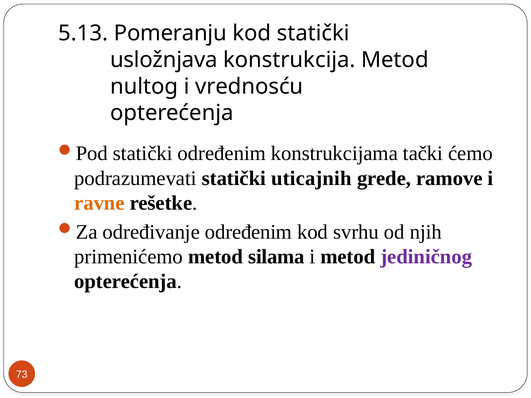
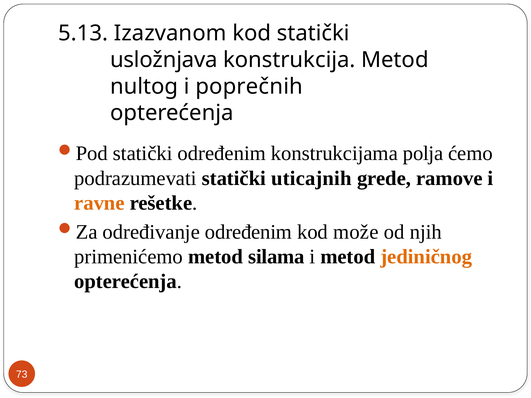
Pomeranju: Pomeranju -> Izazvanom (170, 33)
vrednosću: vrednosću -> poprečnih (249, 86)
tački: tački -> polja (423, 154)
svrhu: svrhu -> može (356, 232)
jediničnog colour: purple -> orange (426, 257)
